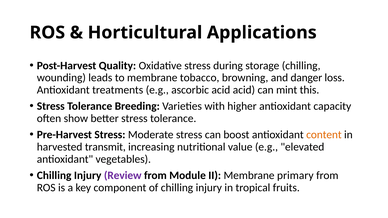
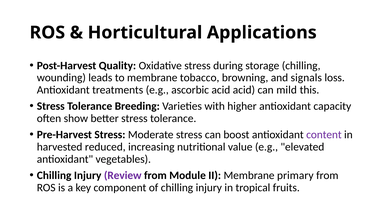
danger: danger -> signals (306, 78)
mint: mint -> mild (287, 90)
content colour: orange -> purple (324, 135)
transmit: transmit -> reduced (105, 147)
